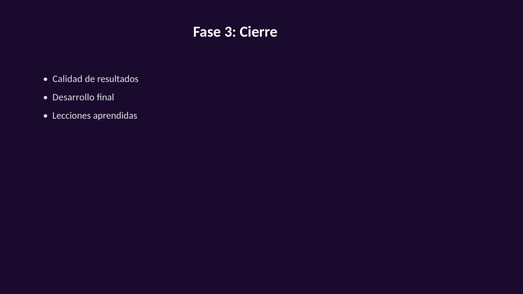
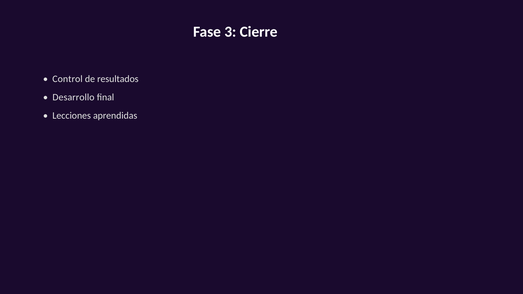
Calidad: Calidad -> Control (68, 79)
